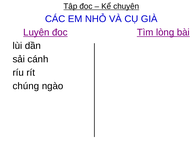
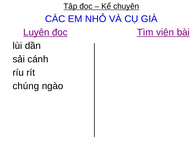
lòng: lòng -> viện (165, 32)
